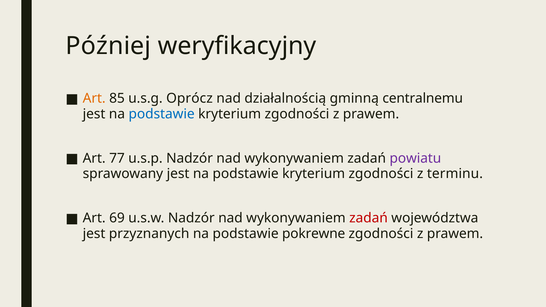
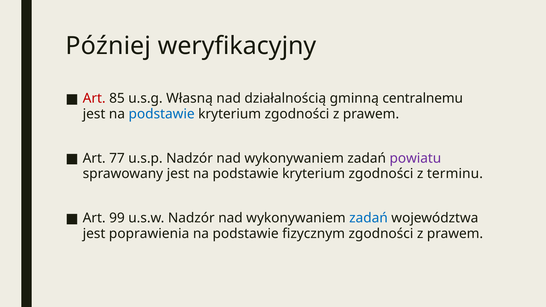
Art colour: orange -> red (94, 98)
Oprócz: Oprócz -> Własną (190, 98)
69: 69 -> 99 (117, 218)
zadań colour: red -> blue (369, 218)
przyznanych: przyznanych -> poprawienia (149, 234)
pokrewne: pokrewne -> fizycznym (314, 234)
